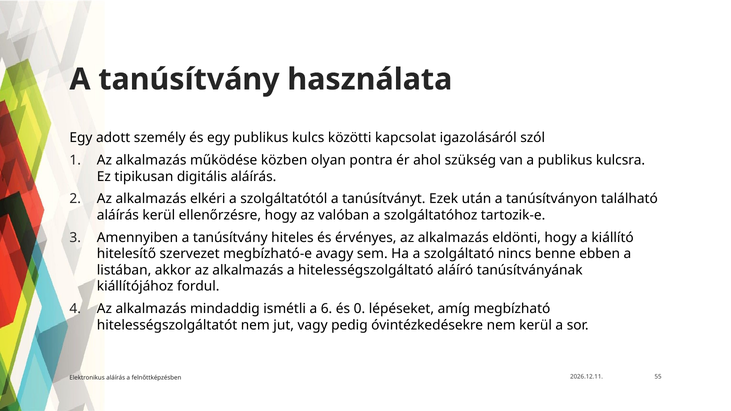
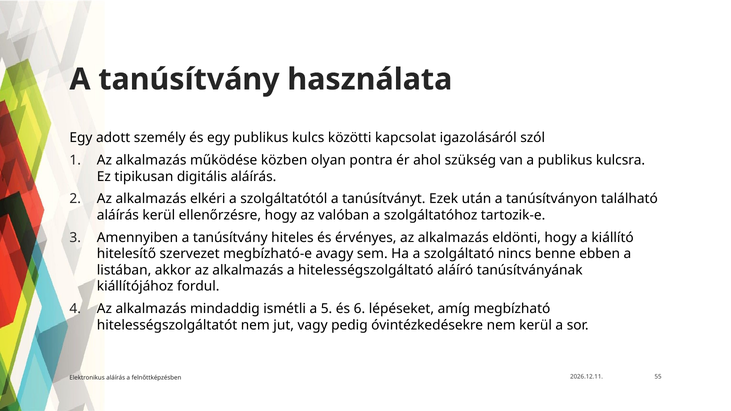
6: 6 -> 5 (327, 309)
0: 0 -> 6 (359, 309)
